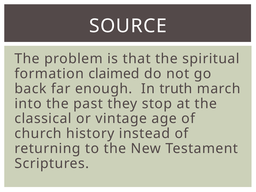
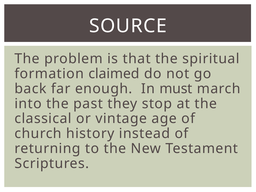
truth: truth -> must (176, 89)
